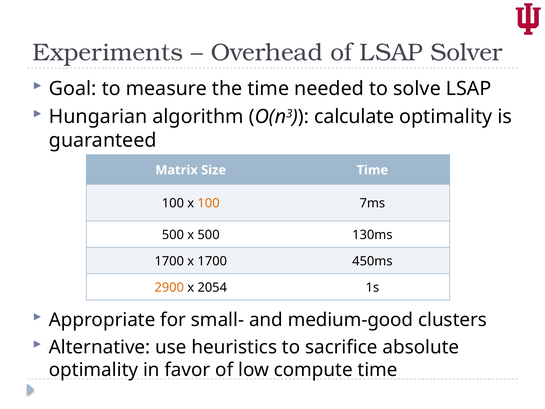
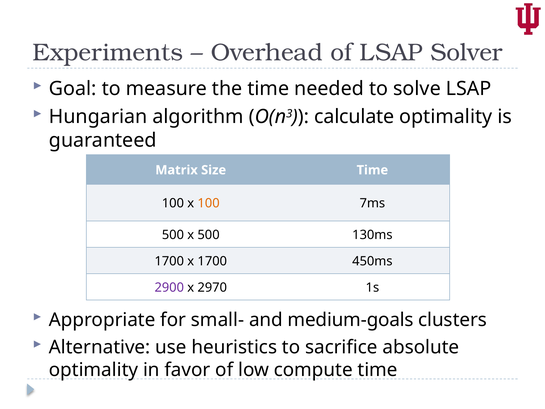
2900 colour: orange -> purple (169, 287)
2054: 2054 -> 2970 (212, 287)
medium-good: medium-good -> medium-goals (351, 320)
